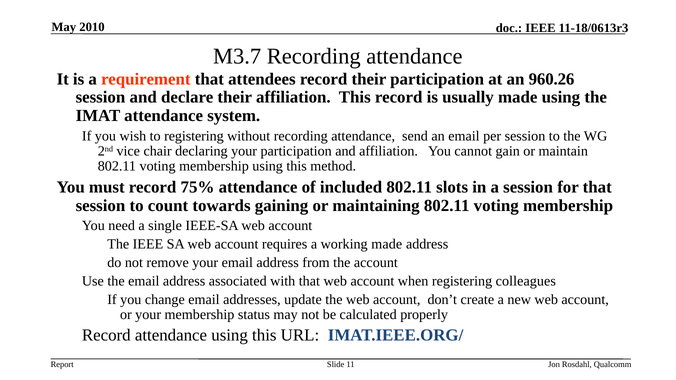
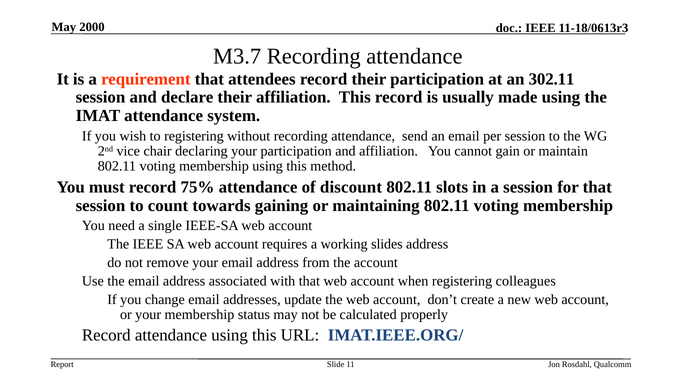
2010: 2010 -> 2000 (92, 27)
960.26: 960.26 -> 302.11 (552, 79)
included: included -> discount (351, 187)
working made: made -> slides (387, 244)
